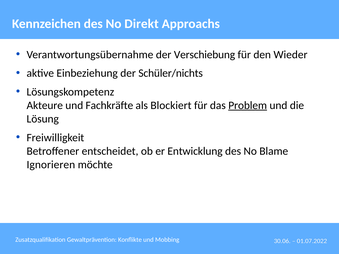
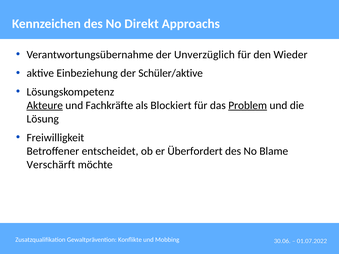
Verschiebung: Verschiebung -> Unverzüglich (204, 55)
Schüler/nichts: Schüler/nichts -> Schüler/aktive (171, 73)
Akteure underline: none -> present (45, 105)
Entwicklung: Entwicklung -> Überfordert (195, 151)
Ignorieren: Ignorieren -> Verschärft (51, 165)
